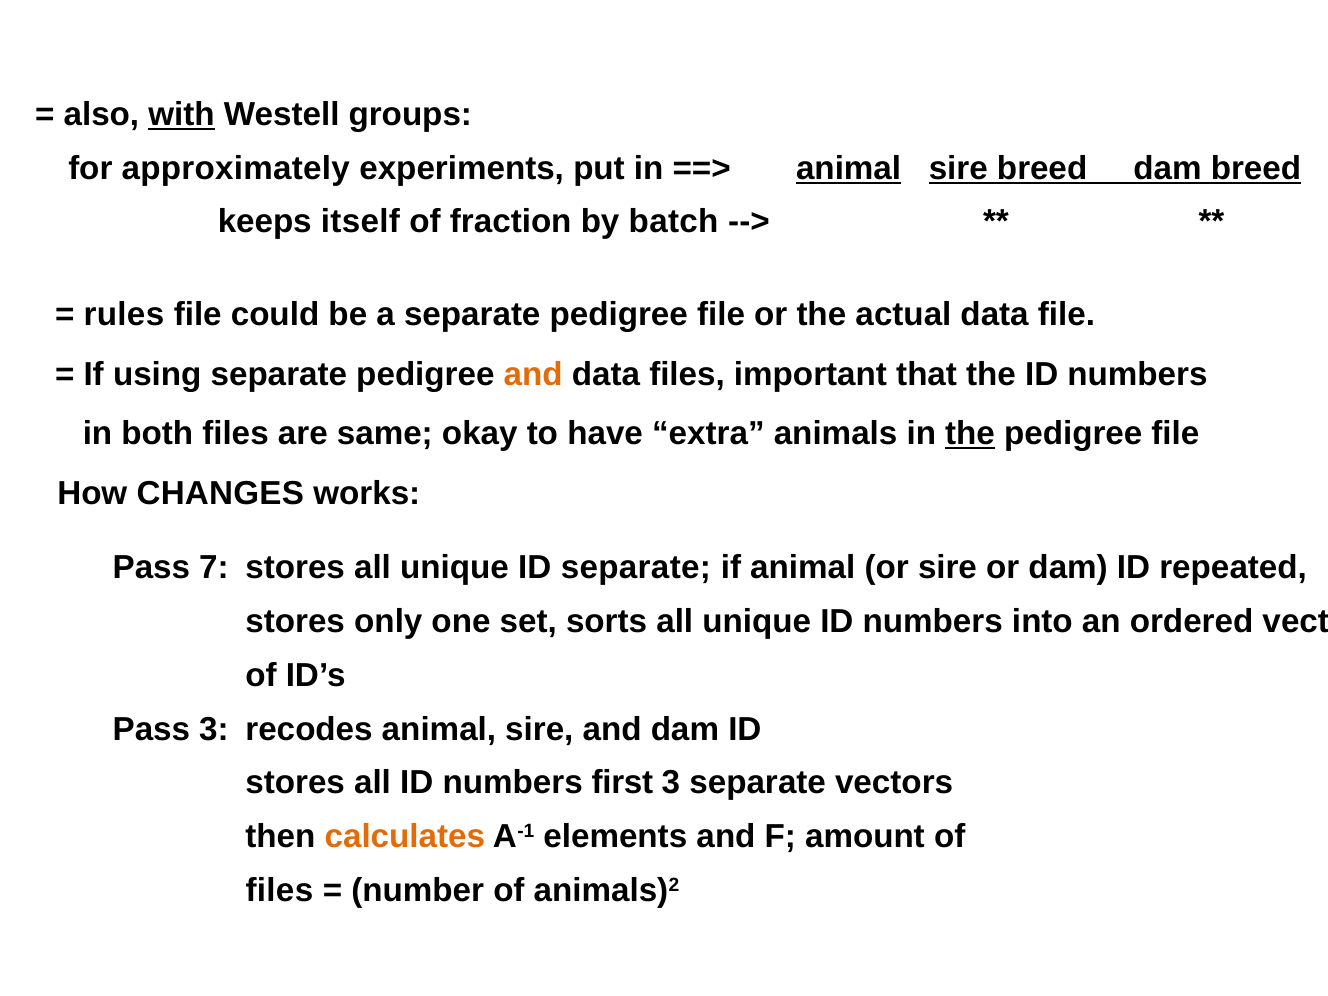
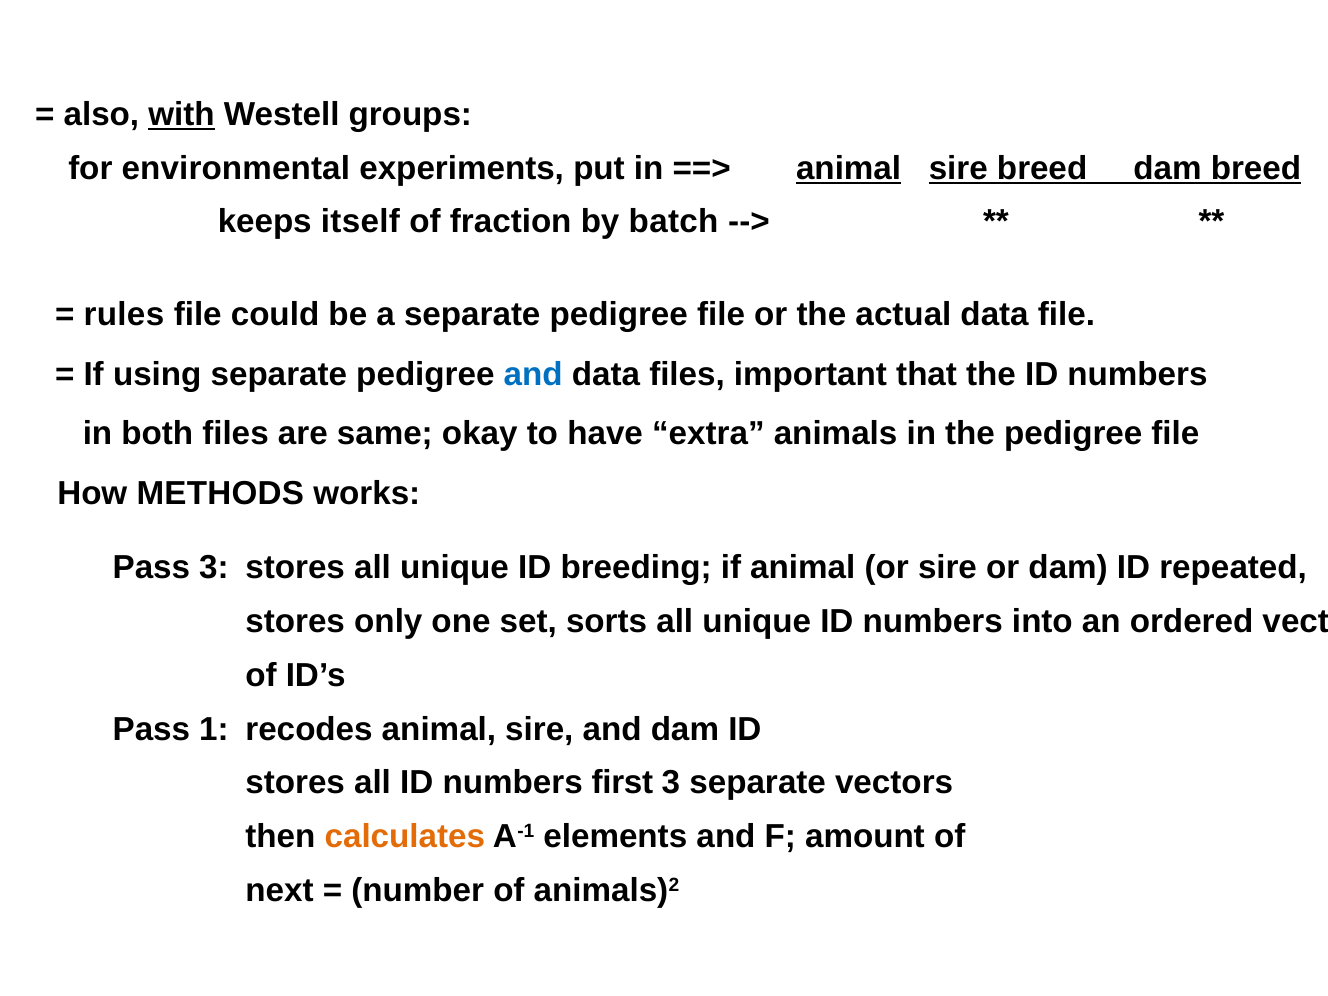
approximately: approximately -> environmental (236, 168)
and colour: orange -> blue (533, 374)
the underline: present -> none (970, 434)
CHANGES: CHANGES -> METHODS (220, 494)
Pass 7: 7 -> 3 (214, 568)
ID separate: separate -> breeding (636, 568)
Pass 3: 3 -> 1 (214, 729)
files: files -> next (280, 890)
